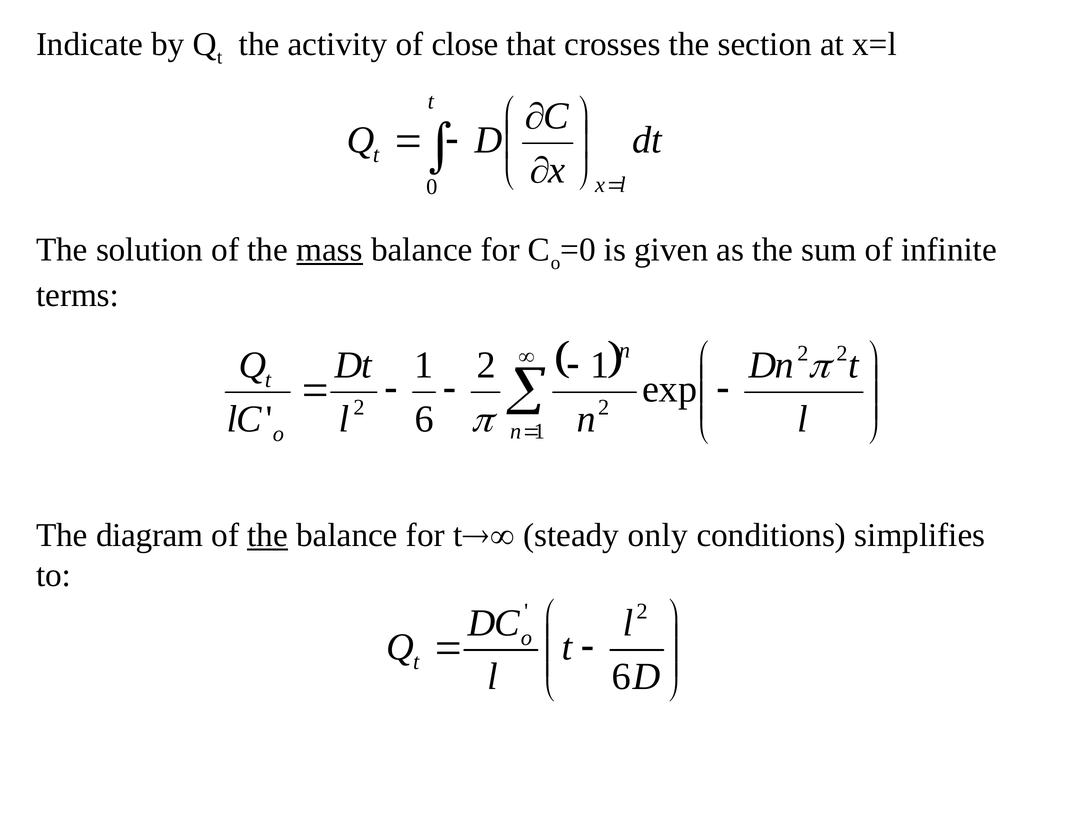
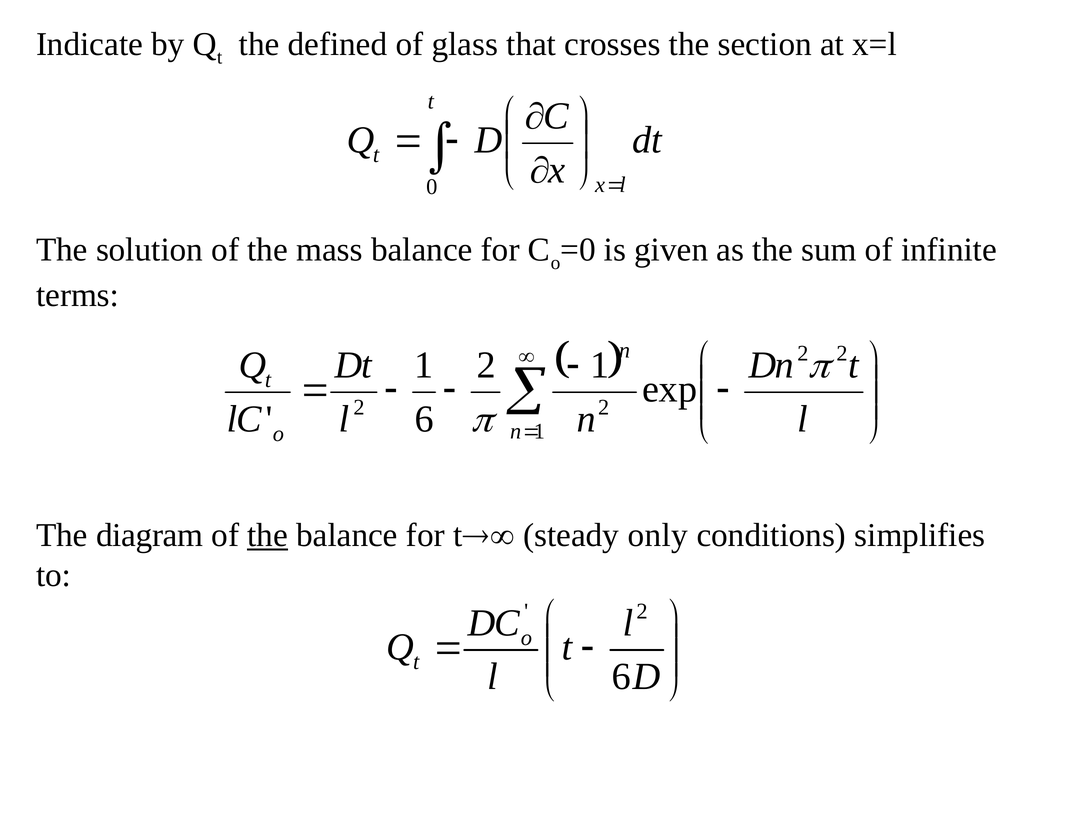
activity: activity -> defined (337, 44)
close: close -> glass (465, 44)
mass underline: present -> none (330, 250)
